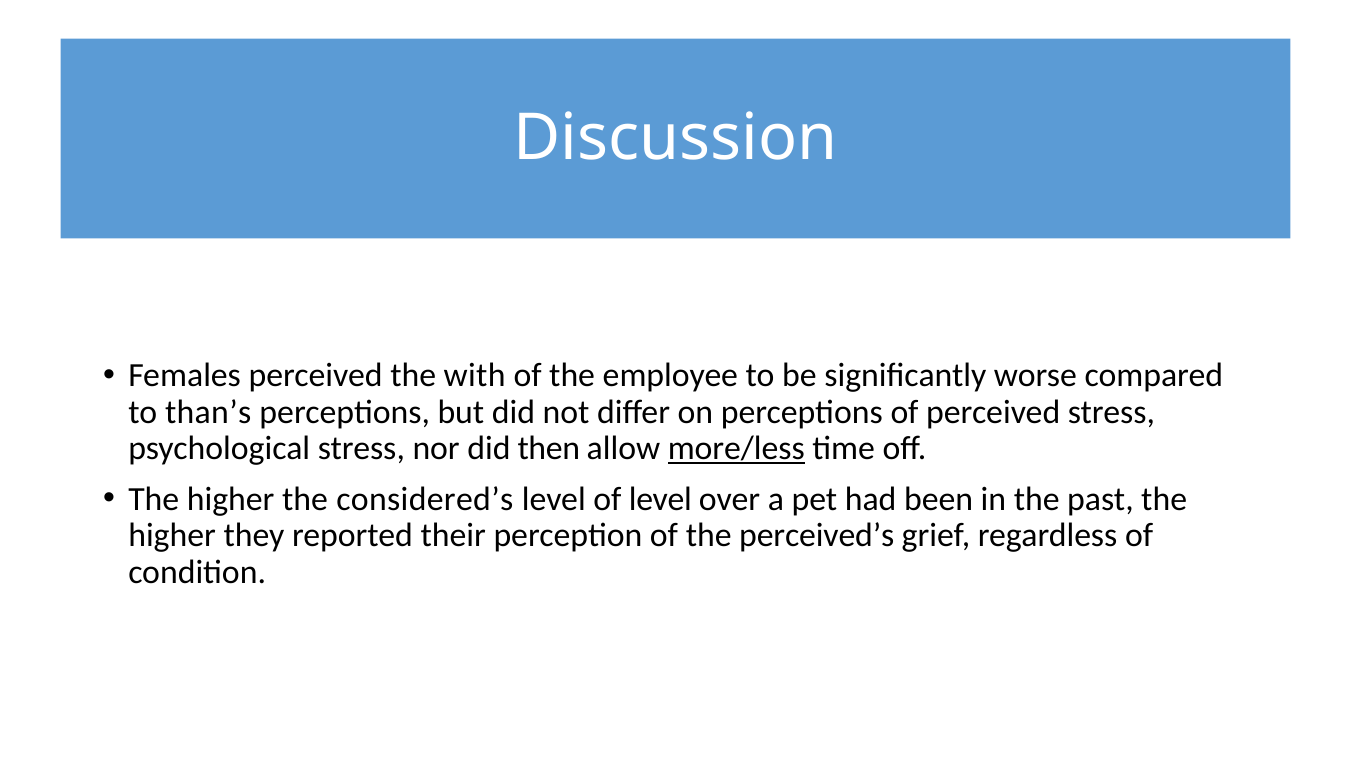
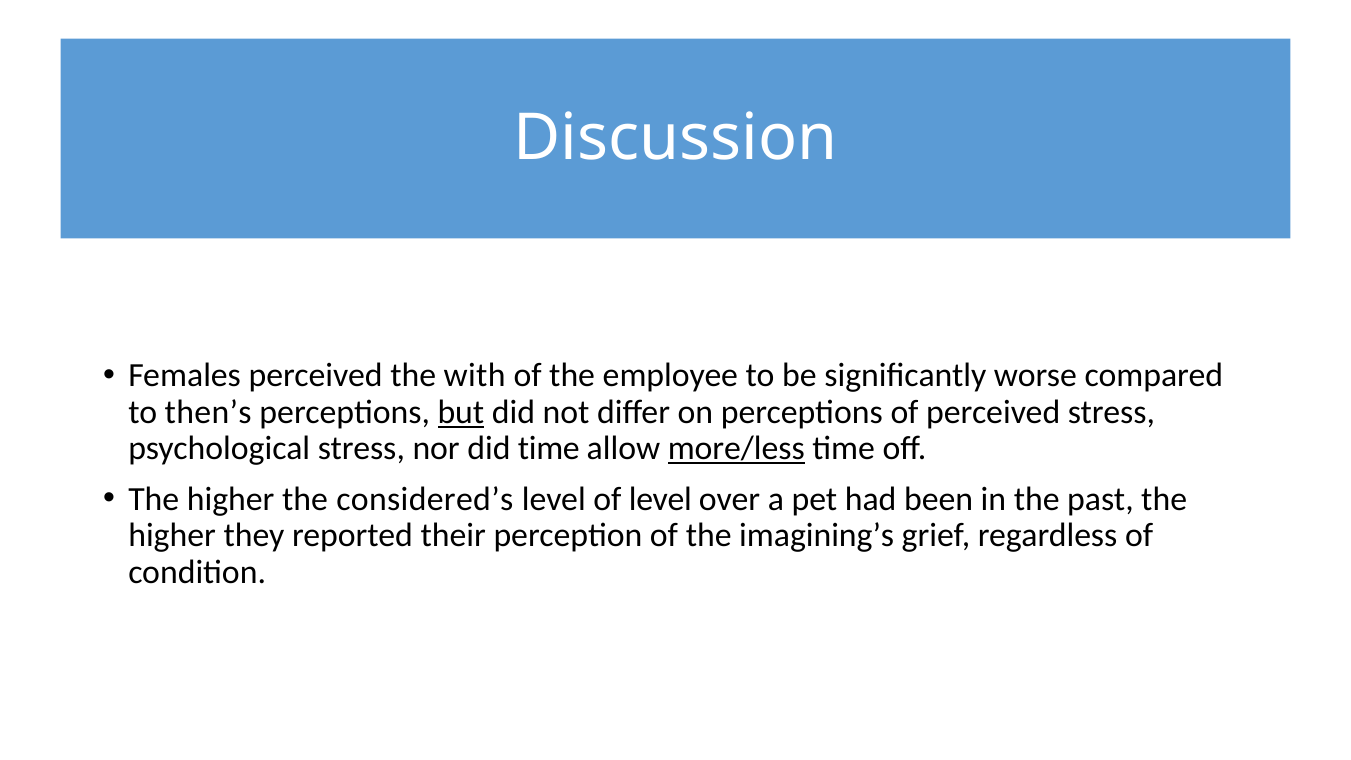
than’s: than’s -> then’s (208, 412)
but underline: none -> present (461, 412)
did then: then -> time (549, 448)
perceived’s: perceived’s -> imagining’s (817, 535)
